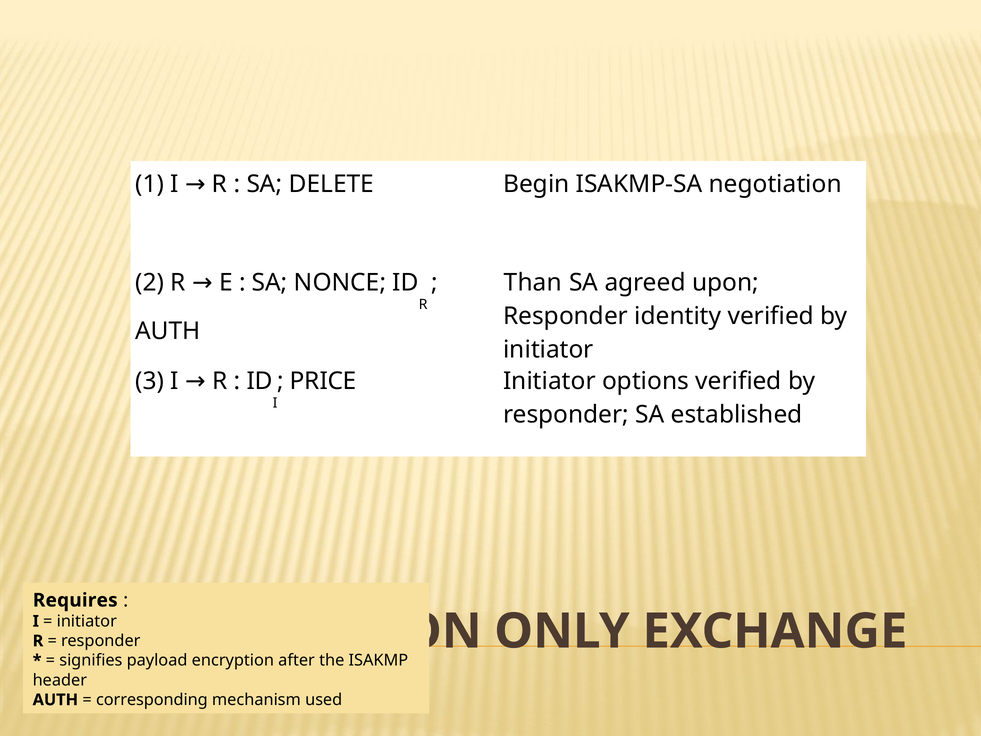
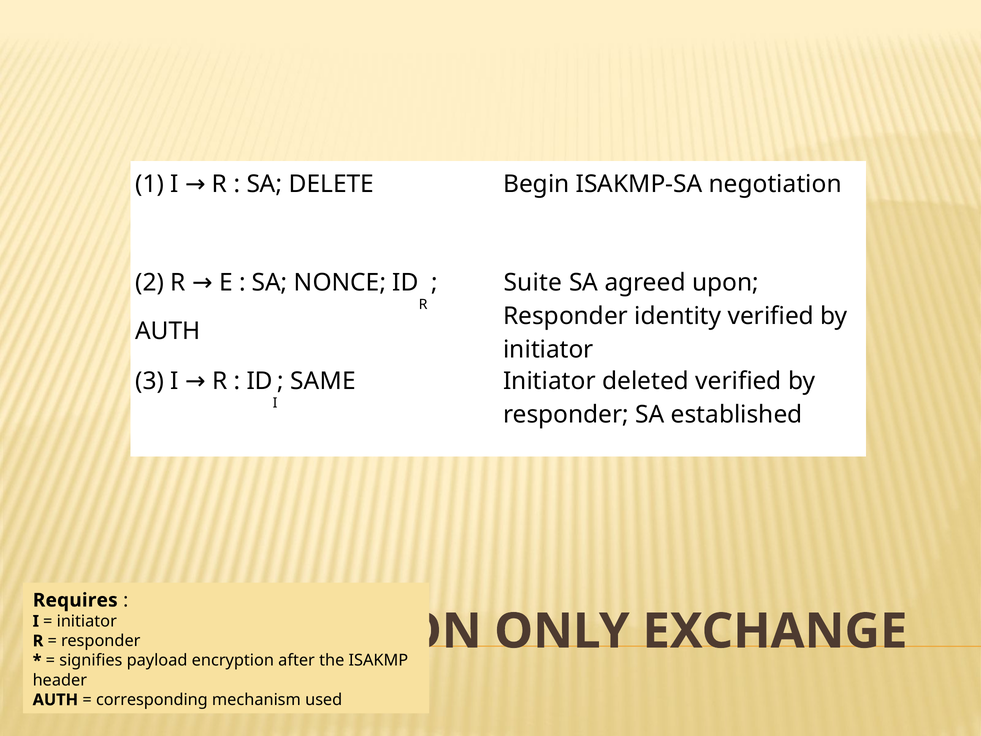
Than: Than -> Suite (533, 283)
PRICE: PRICE -> SAME (323, 381)
options: options -> deleted (646, 381)
